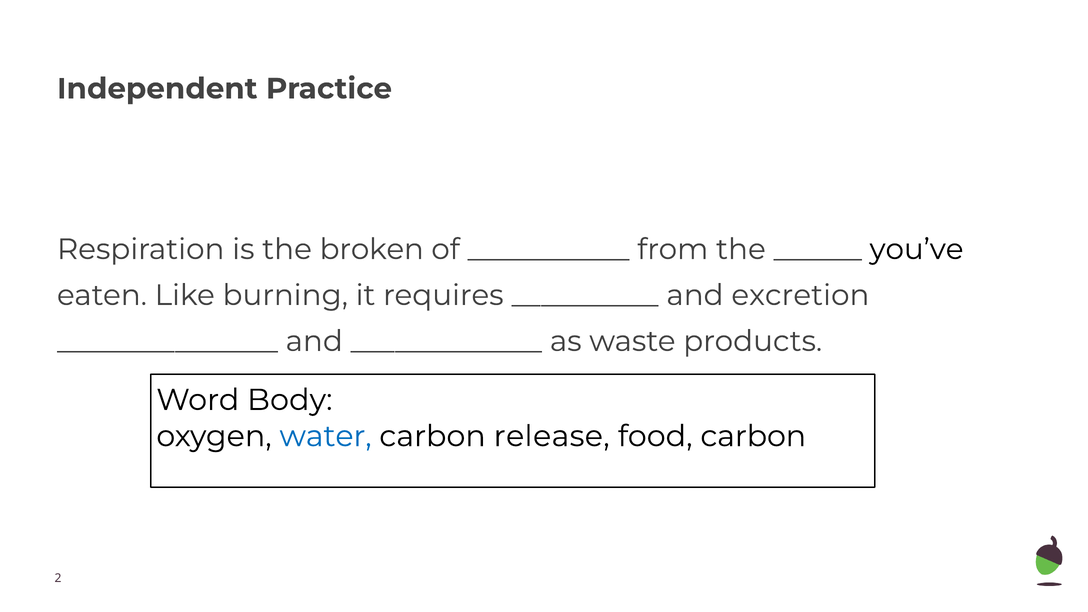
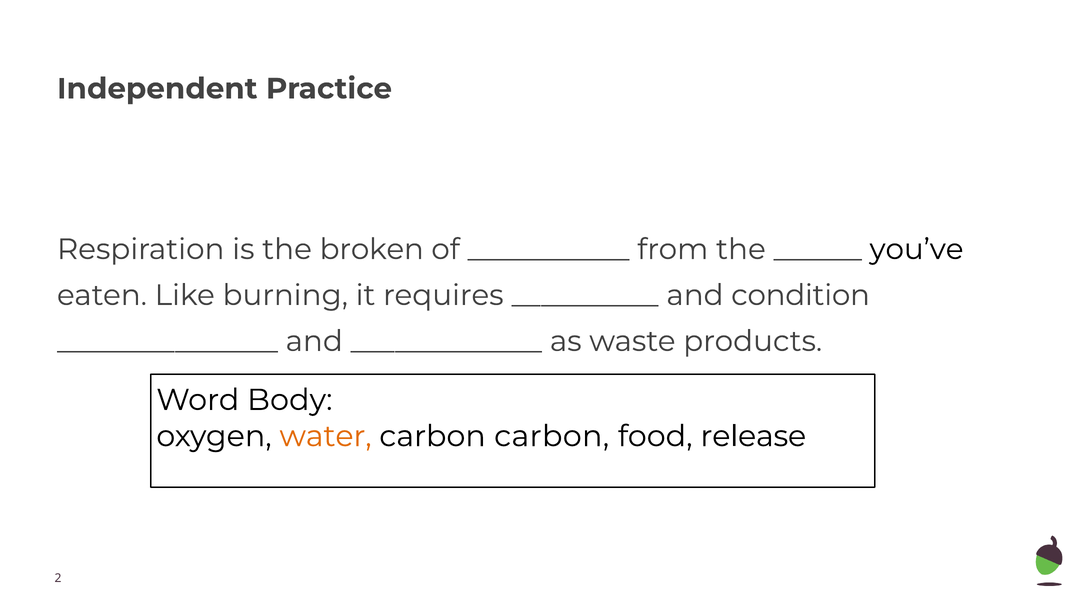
excretion: excretion -> condition (801, 295)
water colour: blue -> orange (326, 436)
carbon release: release -> carbon (552, 436)
food carbon: carbon -> release (753, 436)
